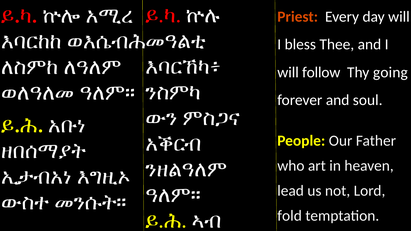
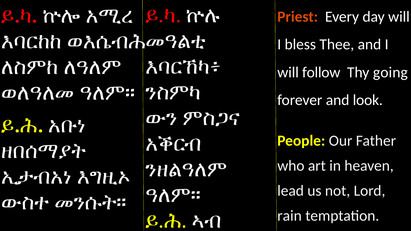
soul: soul -> look (368, 100)
fold: fold -> rain (290, 216)
